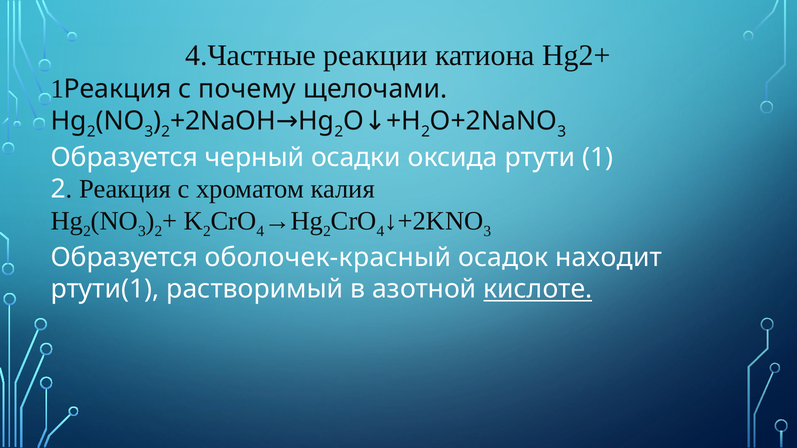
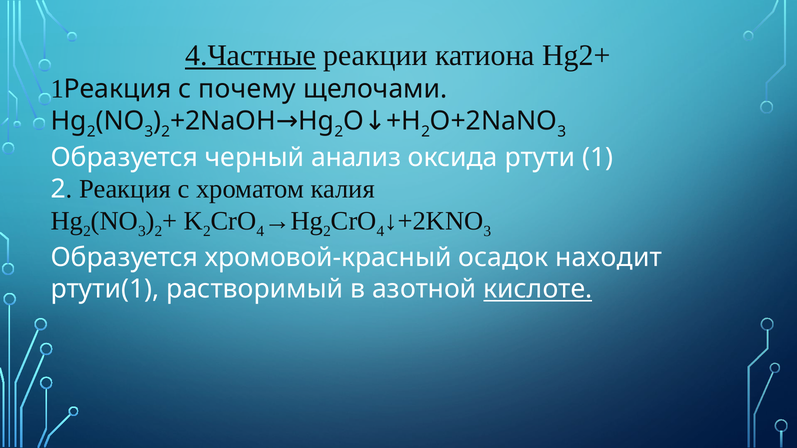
4.Частные underline: none -> present (250, 56)
осадки: осадки -> анализ (356, 157)
оболочек-красный: оболочек-красный -> хромовой-красный (328, 258)
